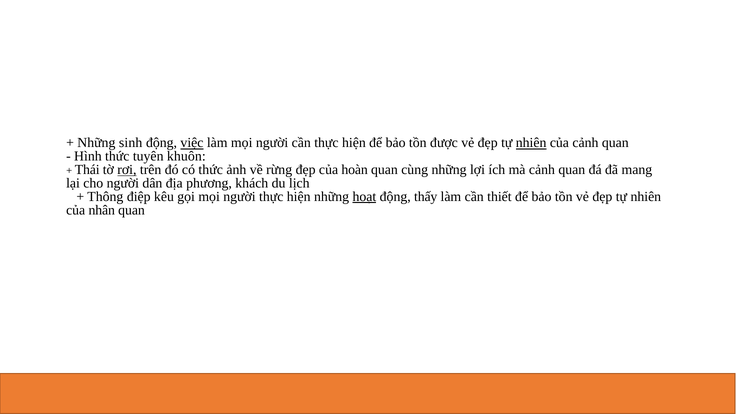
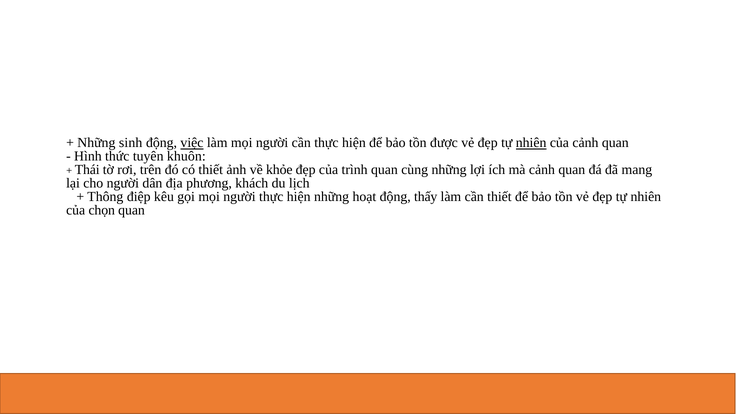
rơi underline: present -> none (127, 170)
có thức: thức -> thiết (211, 170)
rừng: rừng -> khỏe (279, 170)
hoàn: hoàn -> trình (355, 170)
hoạt underline: present -> none (364, 197)
nhân: nhân -> chọn (102, 210)
